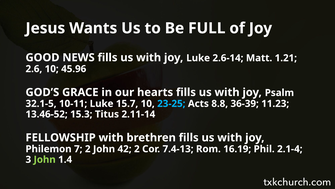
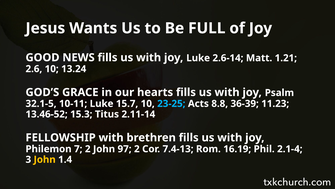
45.96: 45.96 -> 13.24 (74, 69)
42: 42 -> 97 (125, 149)
John colour: light green -> yellow (45, 159)
